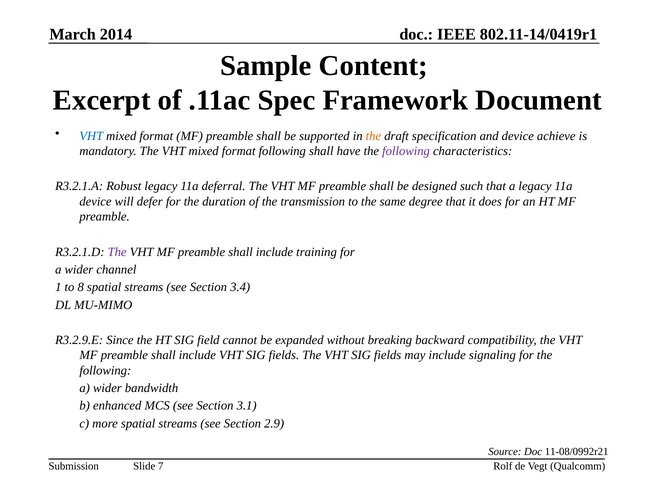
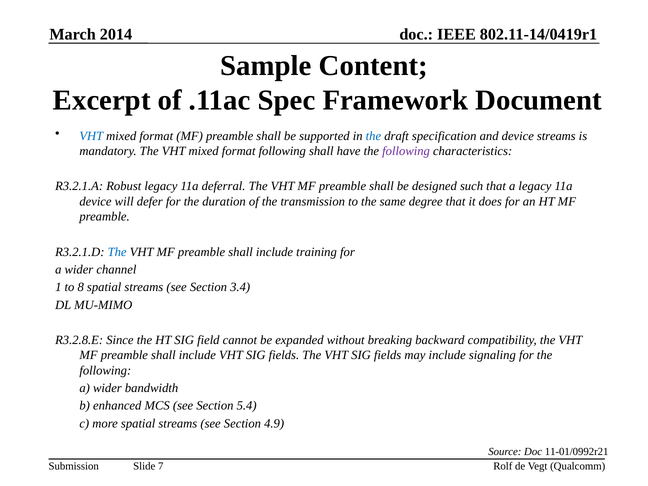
the colour: orange -> blue (373, 136)
device achieve: achieve -> streams (556, 136)
The colour: purple -> blue (117, 252)
R3.2.9.E: R3.2.9.E -> R3.2.8.E (79, 340)
3.1: 3.1 -> 5.4 (247, 406)
2.9: 2.9 -> 4.9 (274, 423)
11-08/0992r21: 11-08/0992r21 -> 11-01/0992r21 (577, 452)
